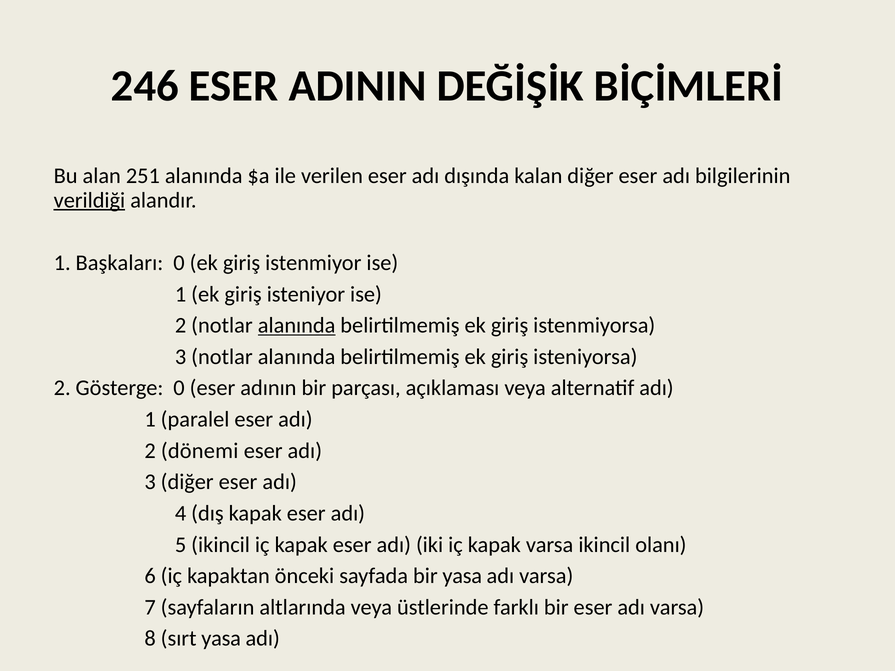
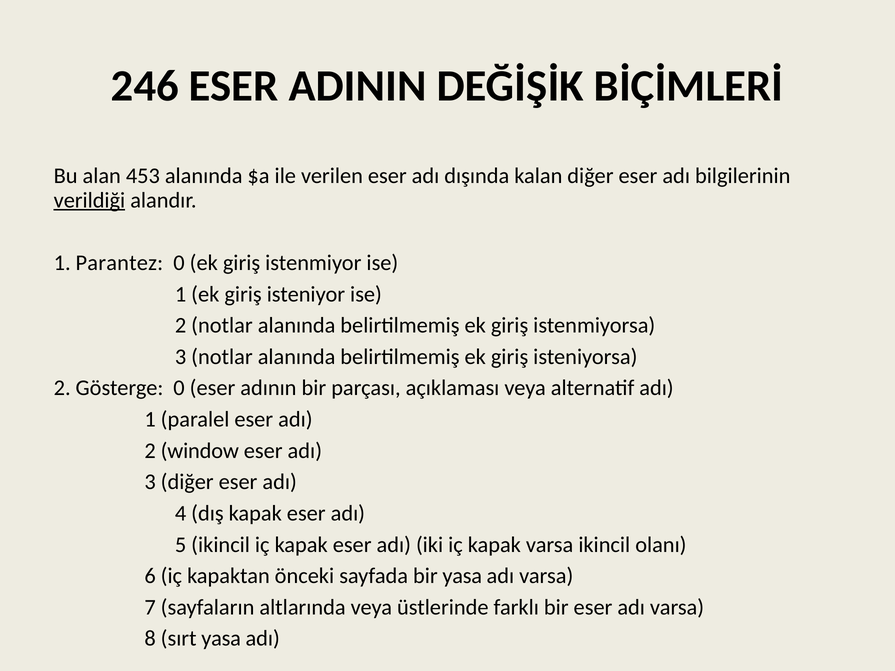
251: 251 -> 453 (143, 176)
Başkaları: Başkaları -> Parantez (119, 263)
alanında underline: present -> none (297, 326)
dönemi: dönemi -> window (200, 451)
